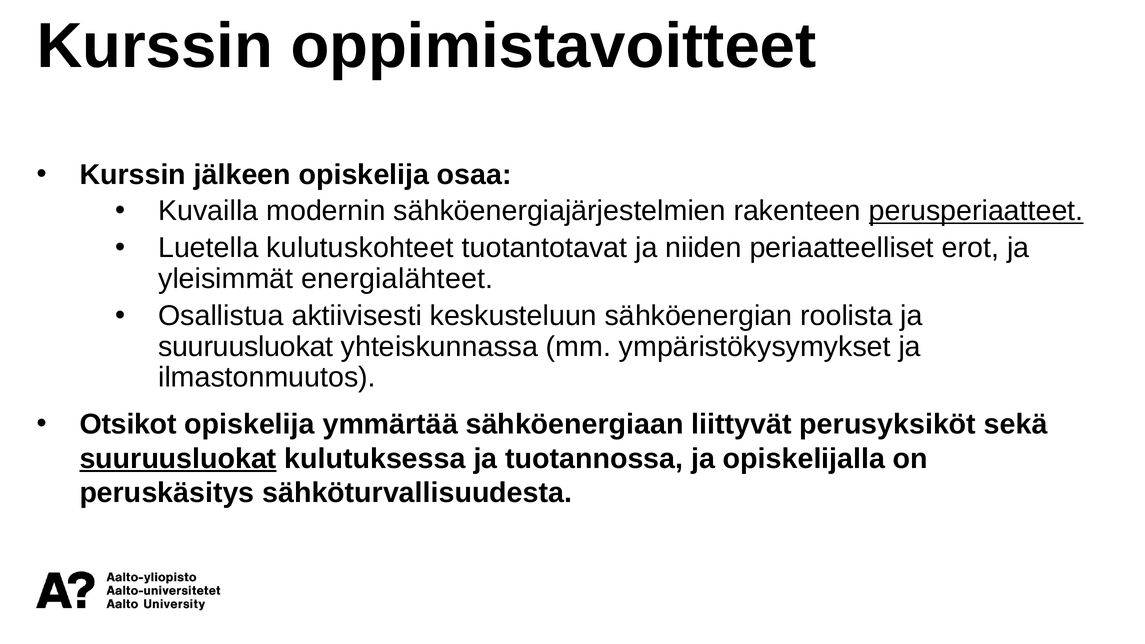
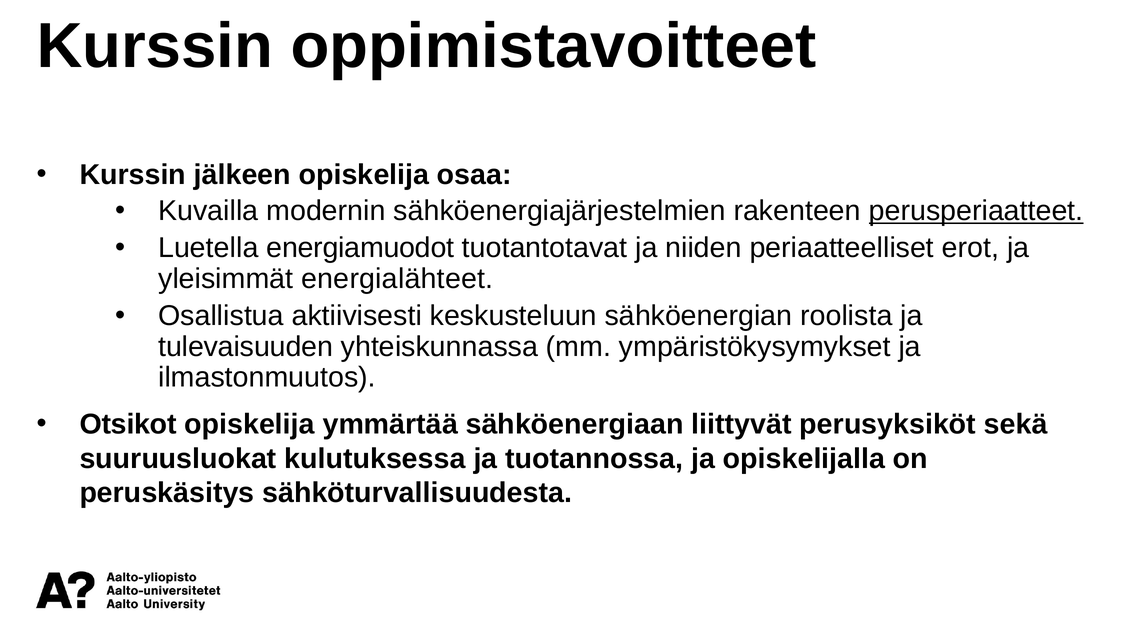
kulutuskohteet: kulutuskohteet -> energiamuodot (360, 248)
suuruusluokat: suuruusluokat -> tulevaisuuden (246, 347)
suuruusluokat underline: present -> none (178, 459)
